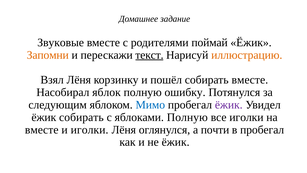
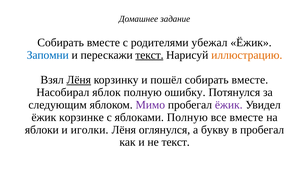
Звуковые: Звуковые -> Собирать (61, 42)
поймай: поймай -> убежал (209, 42)
Запомни colour: orange -> blue (48, 55)
Лёня underline: none -> present (79, 80)
Мимо colour: blue -> purple (150, 105)
ёжик собирать: собирать -> корзинке (81, 117)
все иголки: иголки -> вместе (246, 117)
вместе: вместе -> яблоки (42, 129)
почти: почти -> букву (215, 129)
не ёжик: ёжик -> текст (176, 142)
